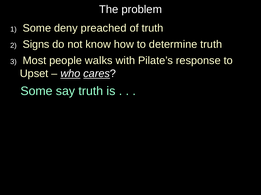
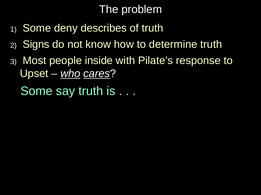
preached: preached -> describes (104, 28)
walks: walks -> inside (99, 61)
